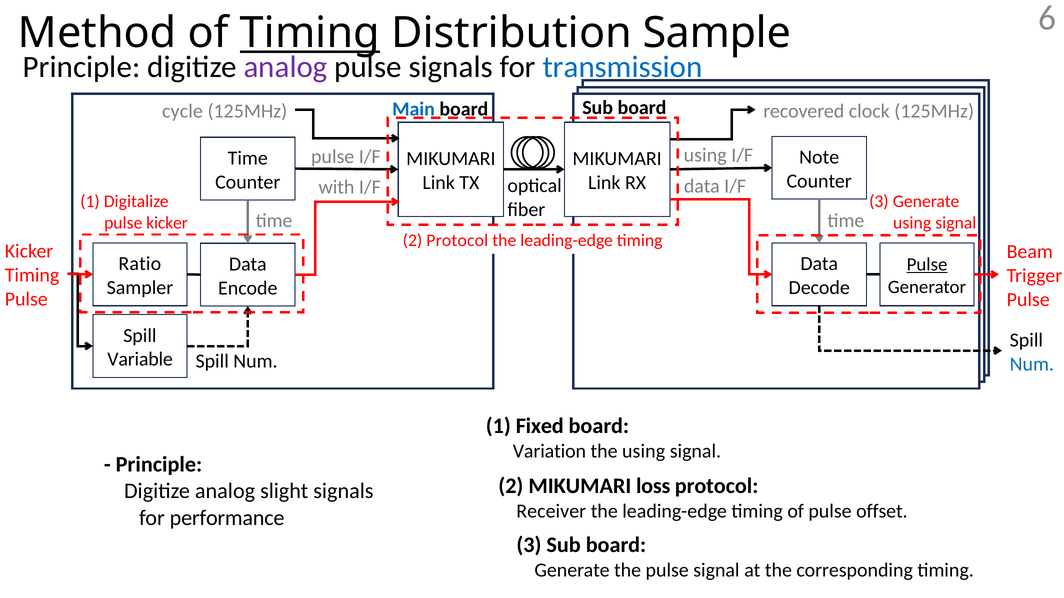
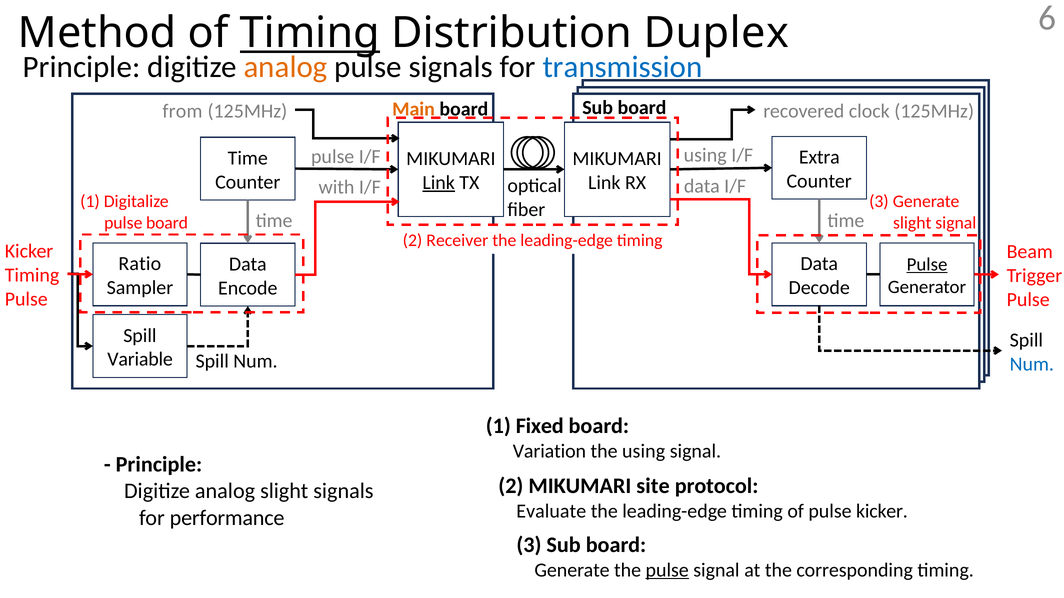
Sample: Sample -> Duplex (716, 33)
analog colour: purple -> orange (286, 67)
Main colour: blue -> orange (414, 109)
cycle: cycle -> from (182, 111)
Note: Note -> Extra (819, 157)
Link underline: none -> present (439, 183)
pulse kicker: kicker -> board (167, 223)
using: using -> slight (912, 223)
2 Protocol: Protocol -> Receiver (457, 241)
loss: loss -> site (653, 486)
Receiver: Receiver -> Evaluate (551, 511)
pulse offset: offset -> kicker (882, 511)
pulse underline: none -> present (667, 570)
